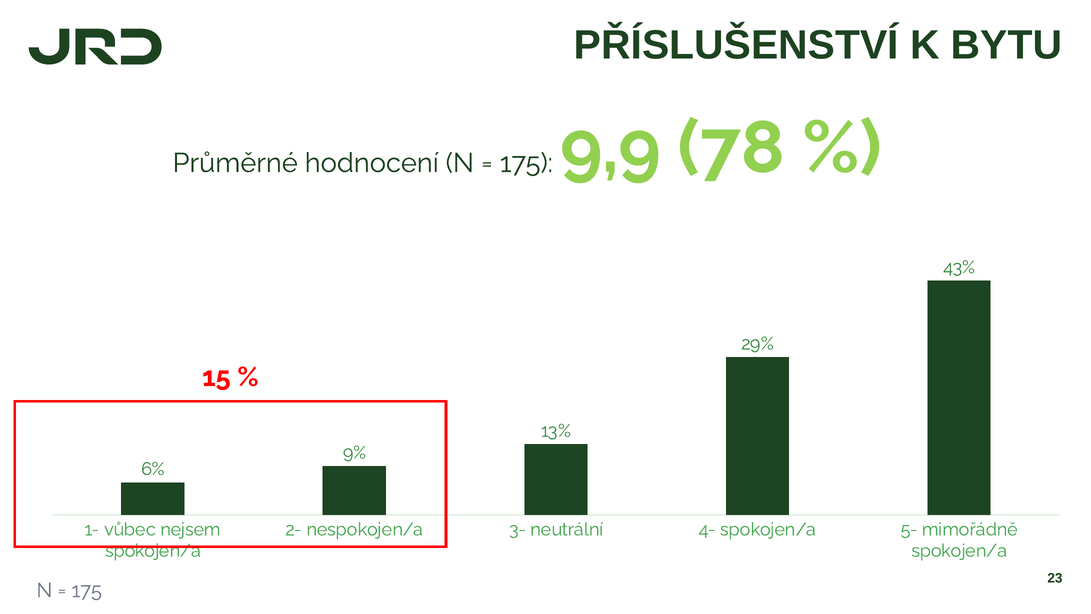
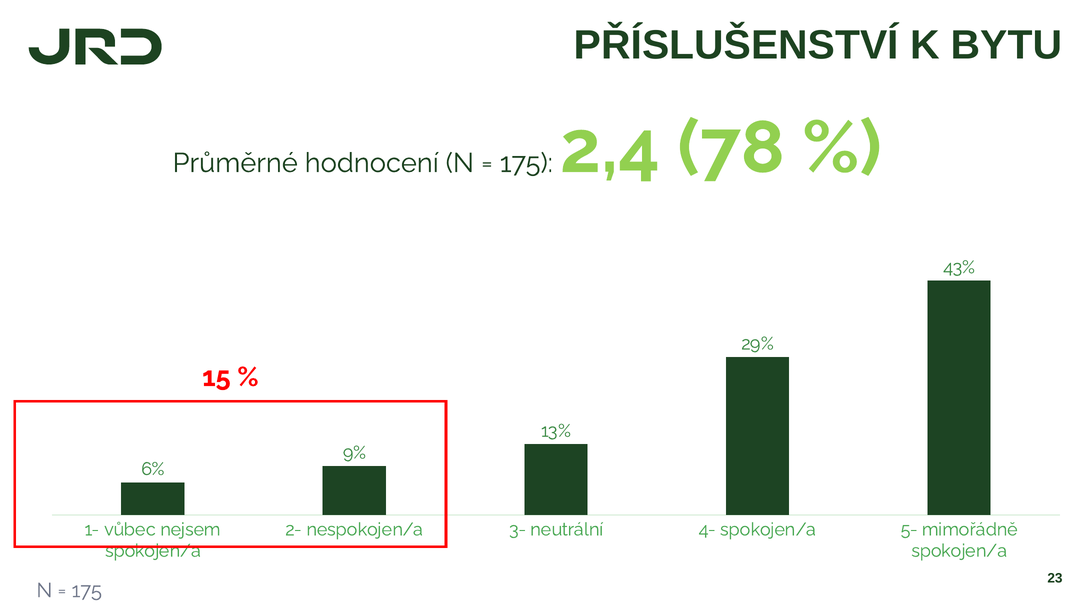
9,9: 9,9 -> 2,4 (610, 148)
